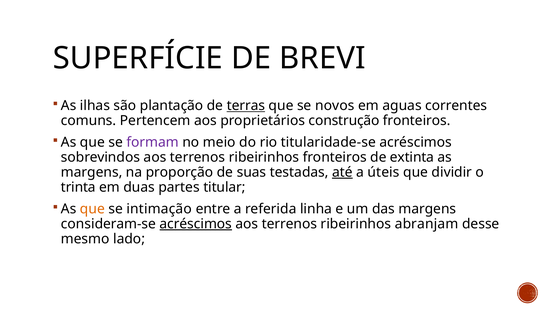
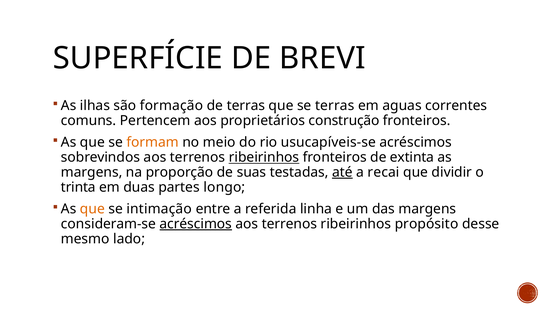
plantação: plantação -> formação (172, 106)
terras underline: present -> none (246, 106)
se novos: novos -> terras (335, 106)
formam colour: purple -> orange (153, 142)
titularidade-se: titularidade-se -> usucapíveis-se (328, 142)
ribeirinhos underline: none -> present (264, 157)
úteis: úteis -> recai (384, 172)
titular: titular -> longo (224, 187)
abranjam: abranjam -> propósito (427, 224)
